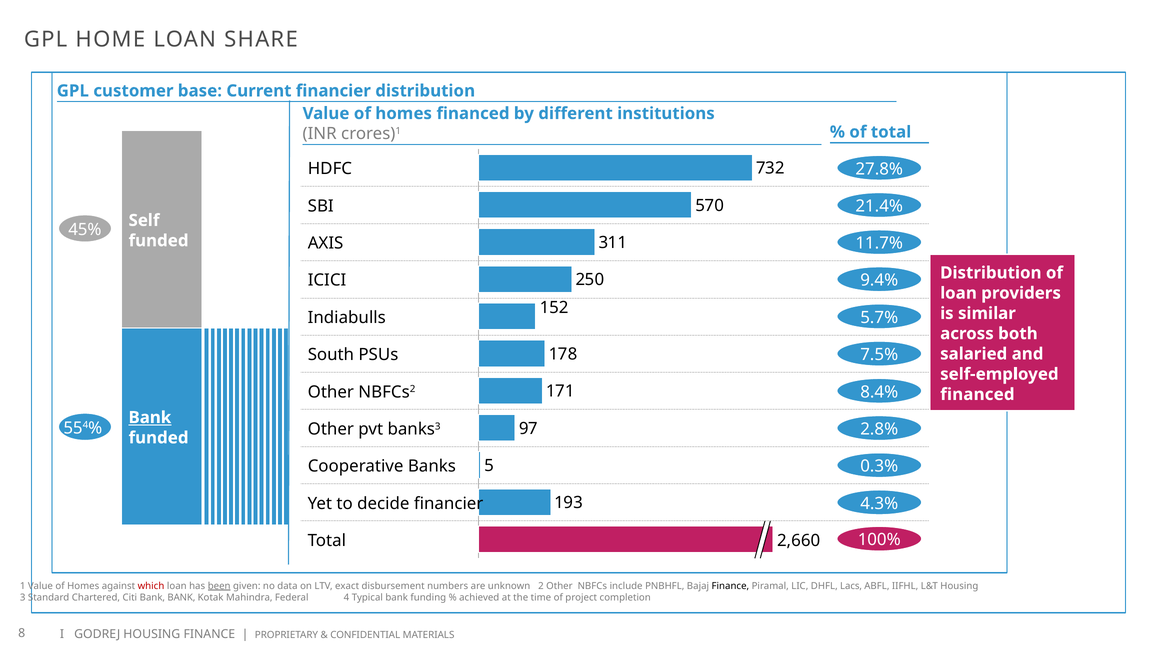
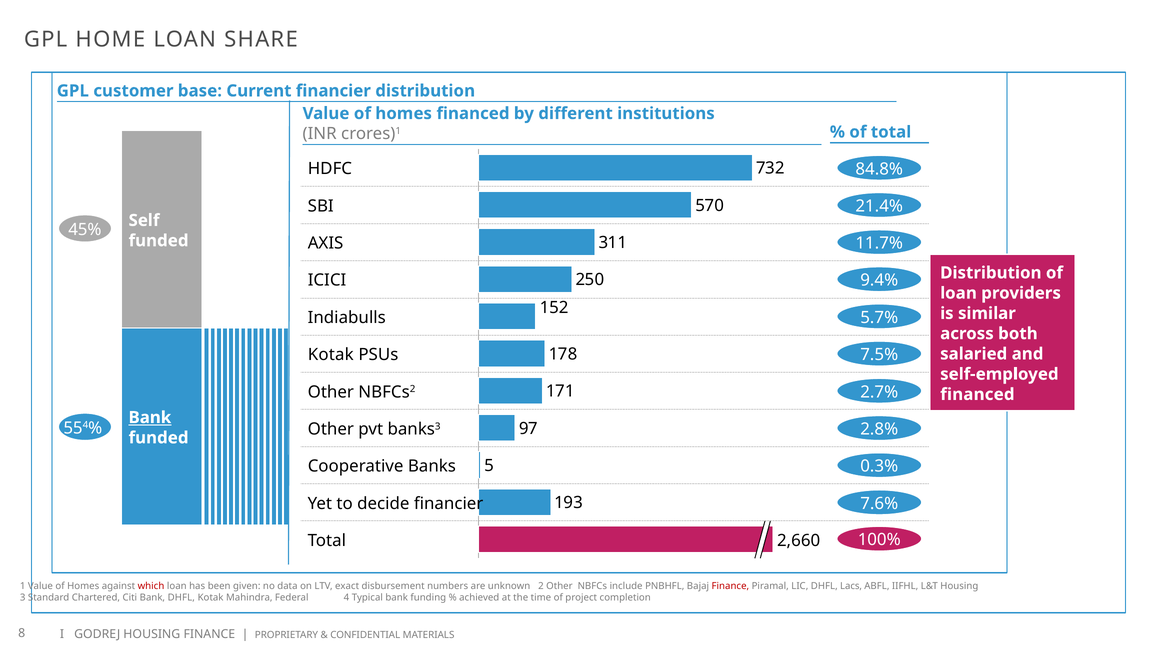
27.8%: 27.8% -> 84.8% (879, 169)
South: South -> Kotak (331, 355)
8.4%: 8.4% -> 2.7% (879, 392)
4.3%: 4.3% -> 7.6% (879, 503)
been underline: present -> none (219, 586)
Finance colour: black -> red (730, 586)
Bank BANK: BANK -> DHFL (181, 597)
